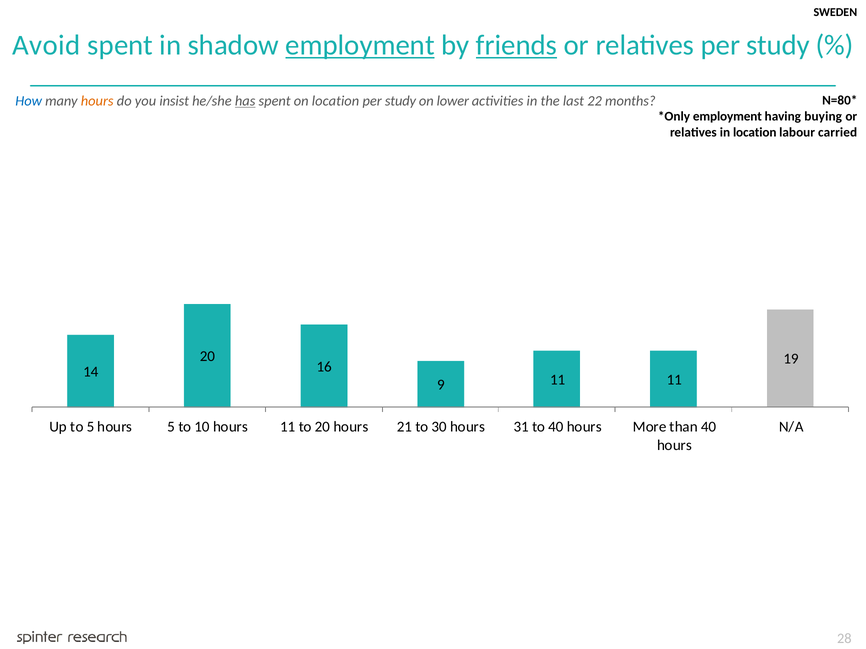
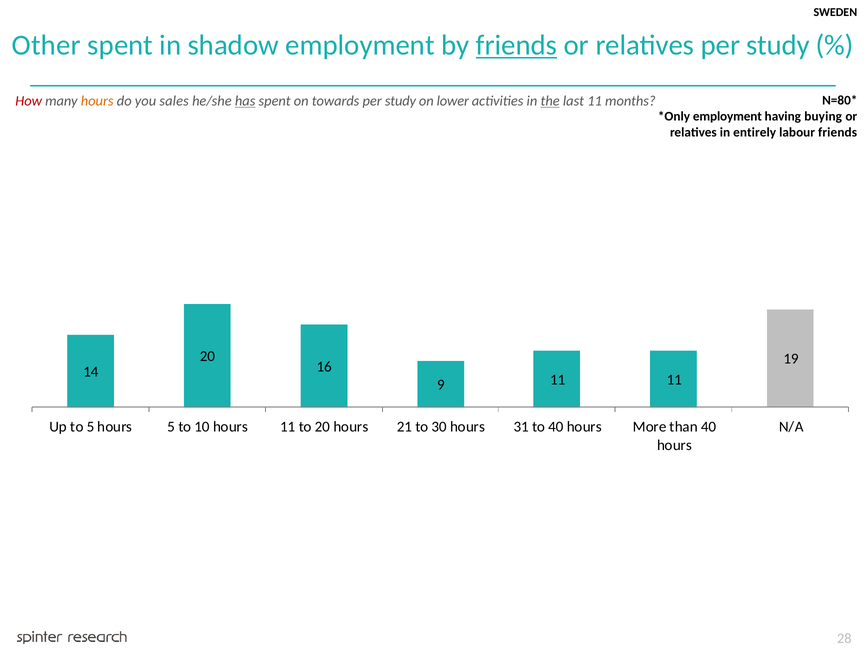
Avoid: Avoid -> Other (46, 45)
employment underline: present -> none (360, 45)
How colour: blue -> red (29, 101)
insist: insist -> sales (174, 101)
on location: location -> towards (336, 101)
the underline: none -> present (550, 101)
last 22: 22 -> 11 (595, 101)
in location: location -> entirely (755, 132)
labour carried: carried -> friends (838, 132)
